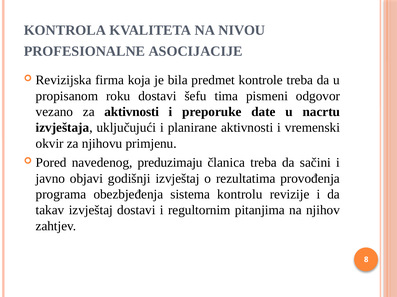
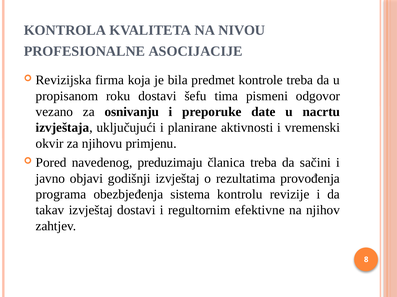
za aktivnosti: aktivnosti -> osnivanju (132, 112)
pitanjima: pitanjima -> efektivne (260, 211)
